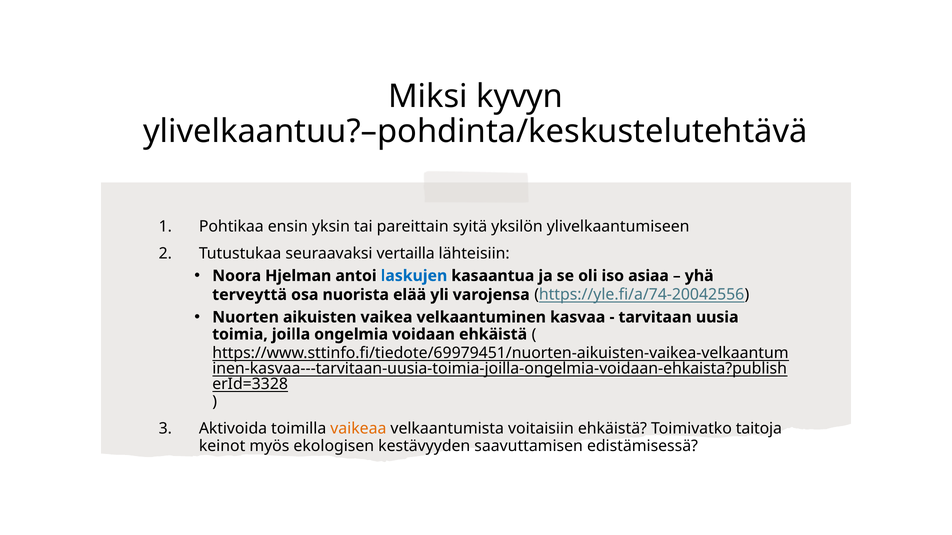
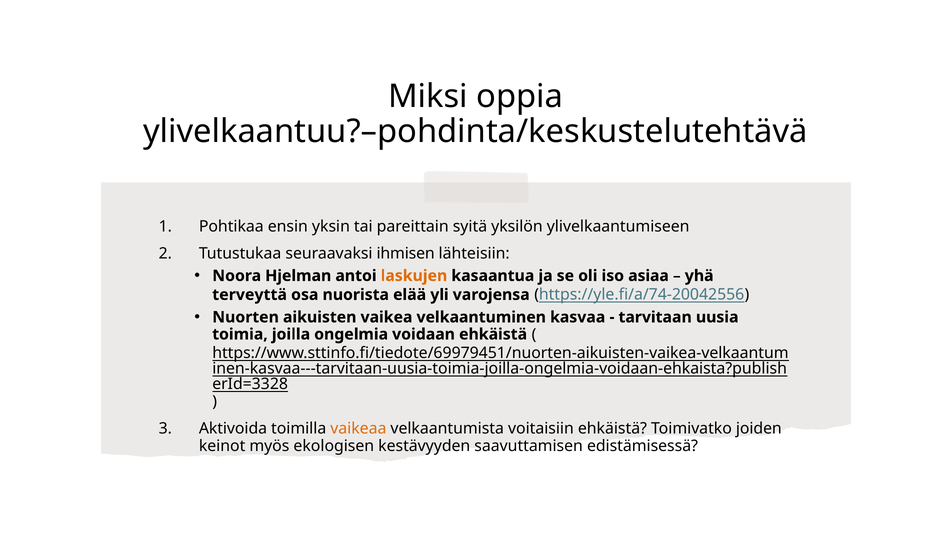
kyvyn: kyvyn -> oppia (520, 96)
vertailla: vertailla -> ihmisen (406, 254)
laskujen colour: blue -> orange (414, 276)
taitoja: taitoja -> joiden (759, 429)
